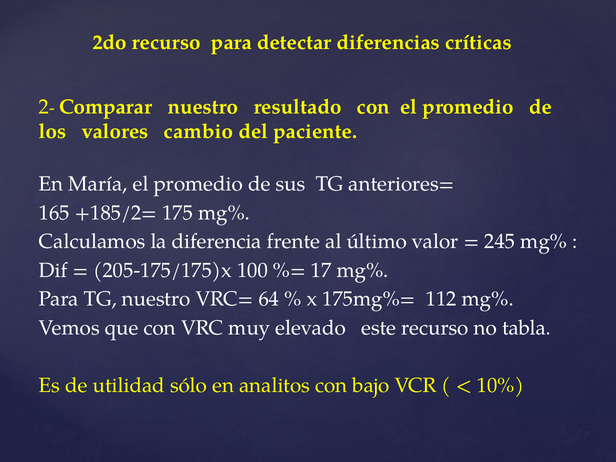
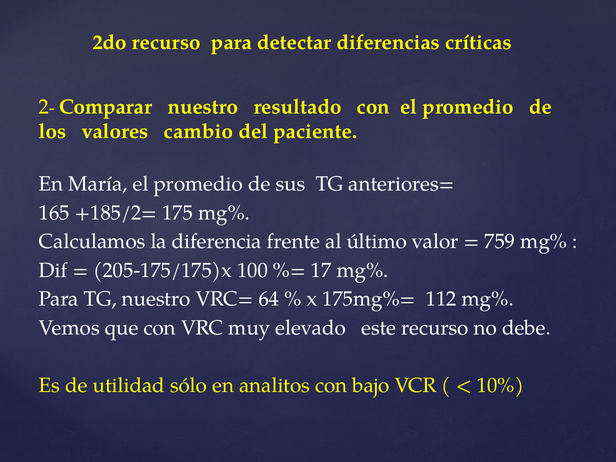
245: 245 -> 759 (500, 242)
tabla: tabla -> debe (526, 328)
